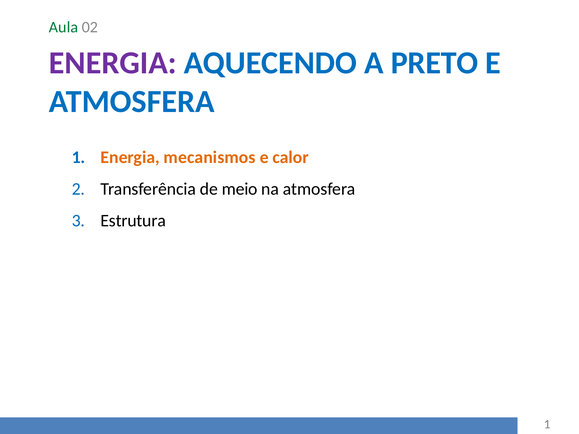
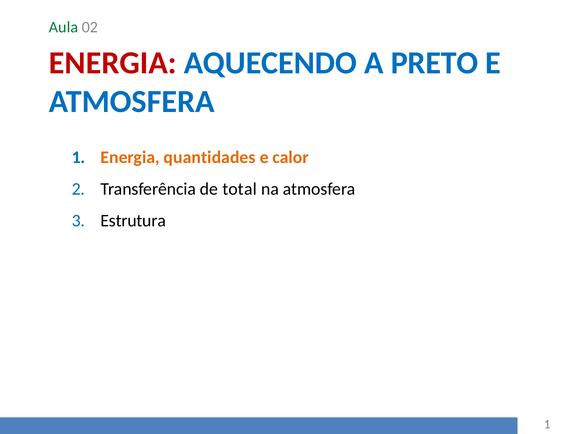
ENERGIA colour: purple -> red (113, 63)
mecanismos: mecanismos -> quantidades (210, 157)
meio: meio -> total (240, 189)
